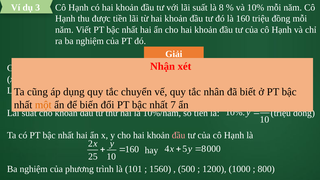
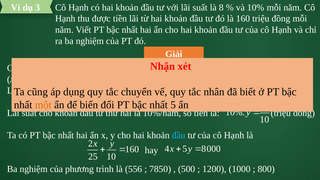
nhất 7: 7 -> 5 (173, 105)
đầu colour: pink -> light blue (179, 135)
101: 101 -> 556 (134, 169)
1560: 1560 -> 7850 (160, 169)
